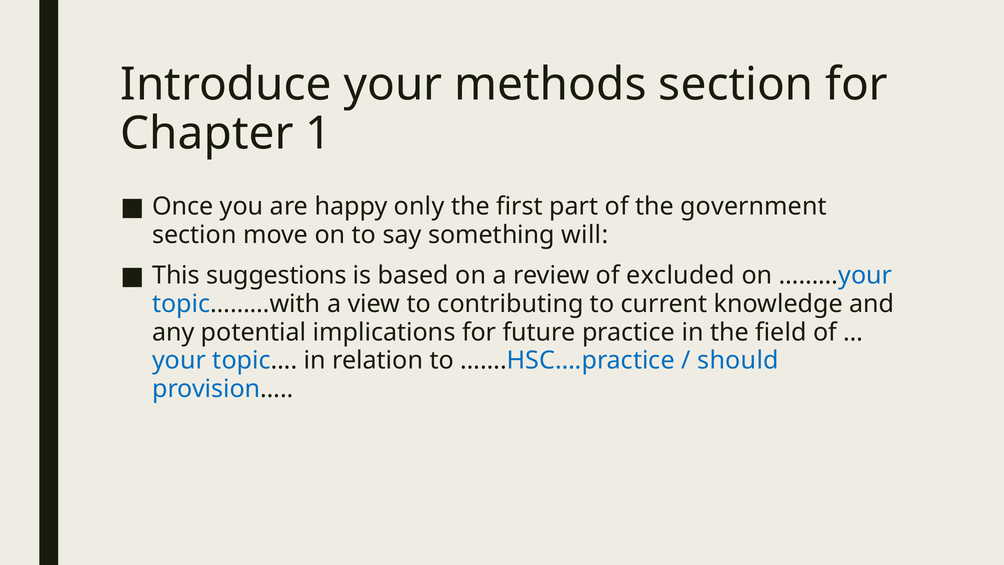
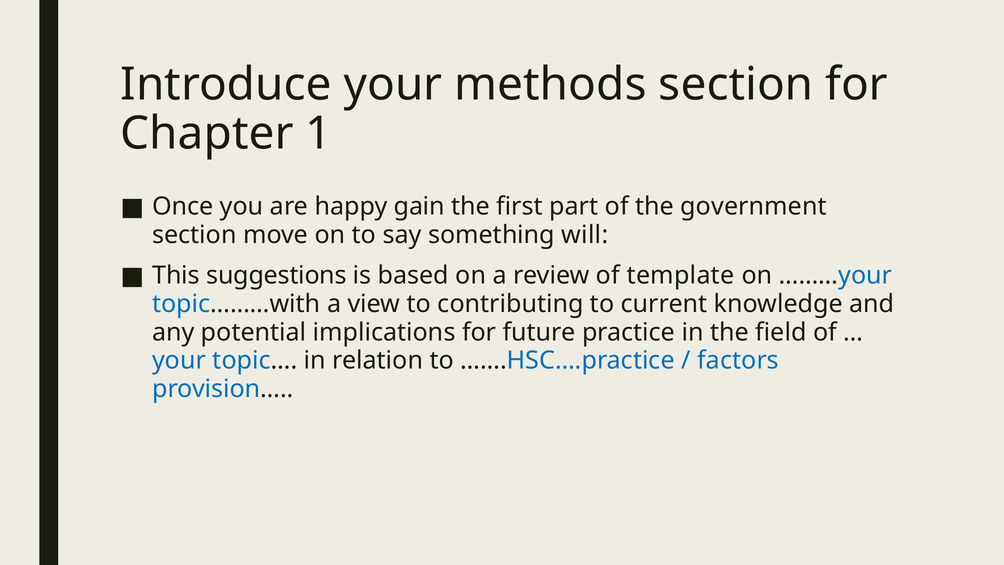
only: only -> gain (419, 206)
excluded: excluded -> template (681, 276)
should: should -> factors (738, 361)
